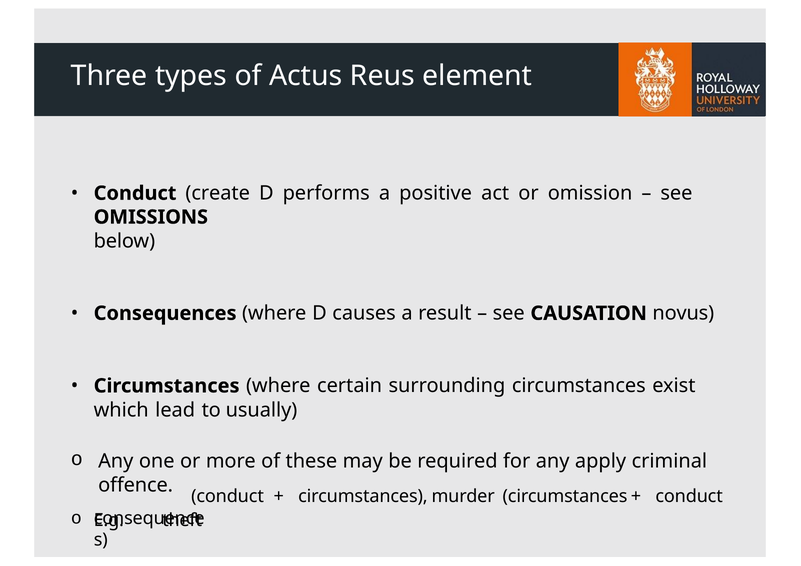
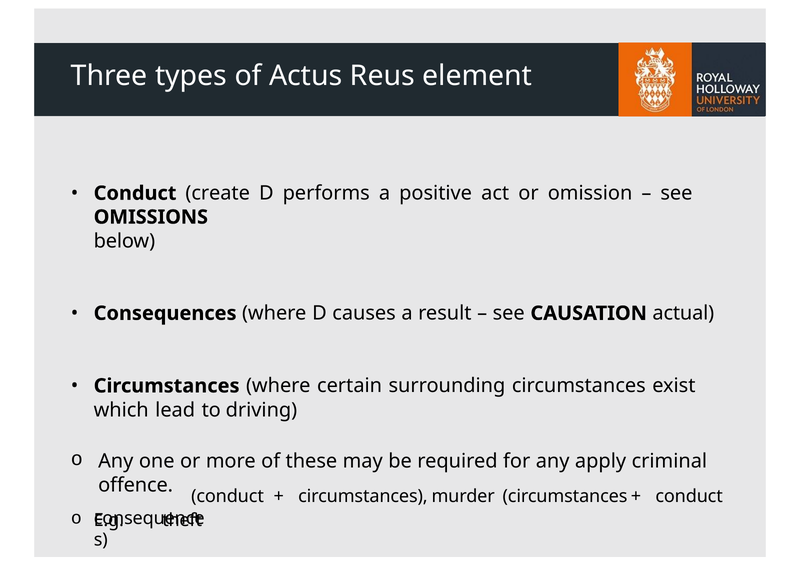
novus: novus -> actual (683, 314)
usually: usually -> driving (261, 411)
